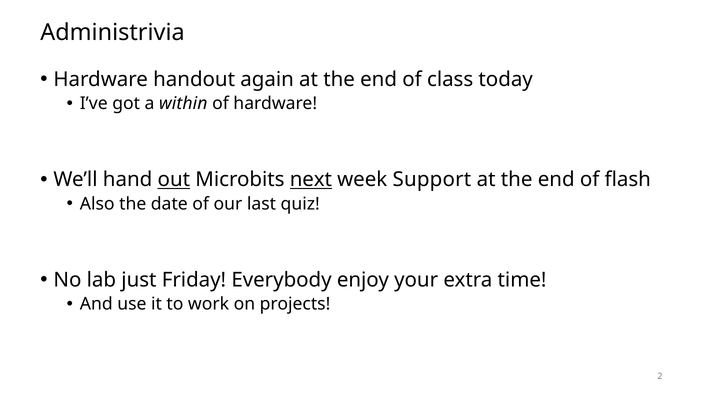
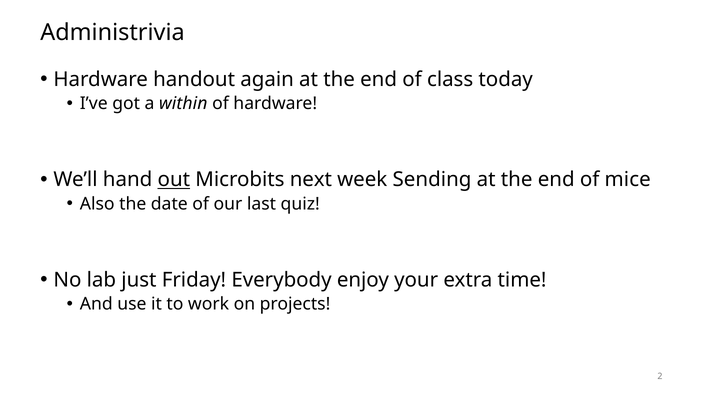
next underline: present -> none (311, 180)
Support: Support -> Sending (432, 180)
flash: flash -> mice (628, 180)
